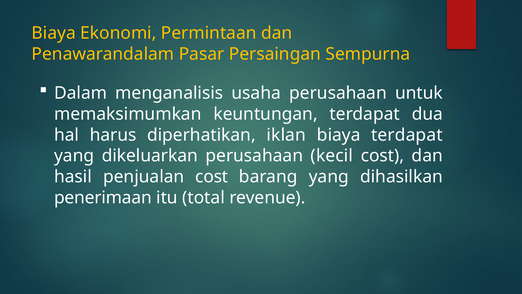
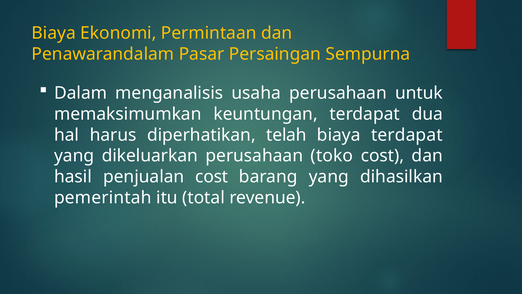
iklan: iklan -> telah (286, 135)
kecil: kecil -> toko (332, 156)
penerimaan: penerimaan -> pemerintah (103, 197)
